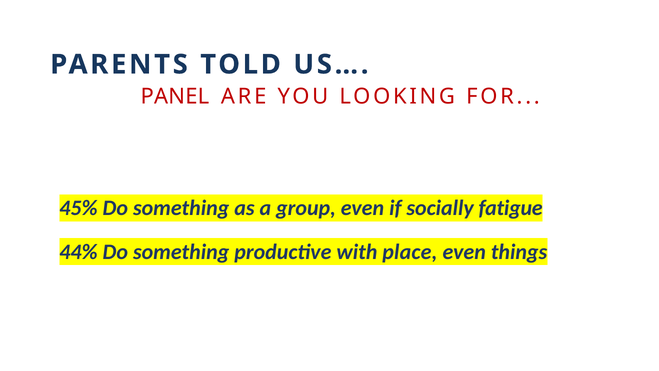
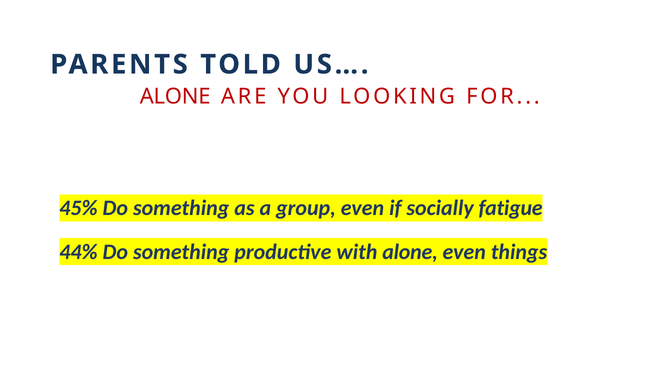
PANEL: PANEL -> ALONE (175, 96)
with place: place -> alone (410, 252)
